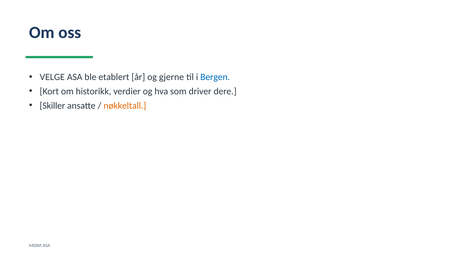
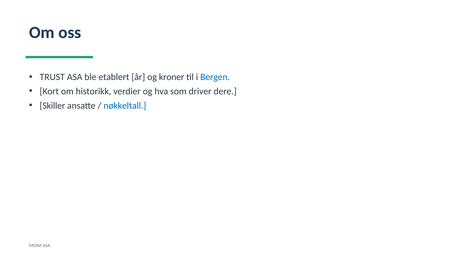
VELGE: VELGE -> TRUST (52, 77)
gjerne: gjerne -> kroner (172, 77)
nøkkeltall colour: orange -> blue (125, 106)
